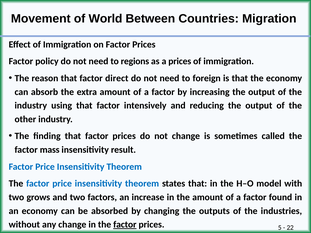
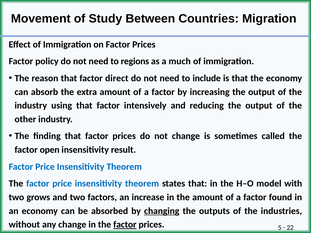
World: World -> Study (105, 19)
a prices: prices -> much (180, 61)
foreign: foreign -> include (207, 78)
mass: mass -> open (50, 150)
changing underline: none -> present (162, 211)
